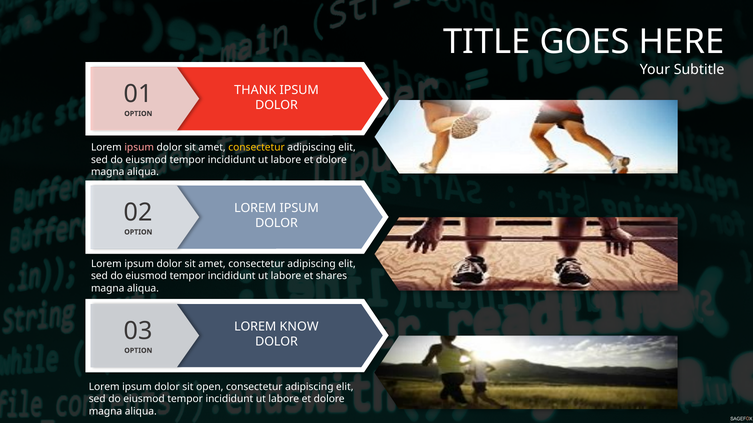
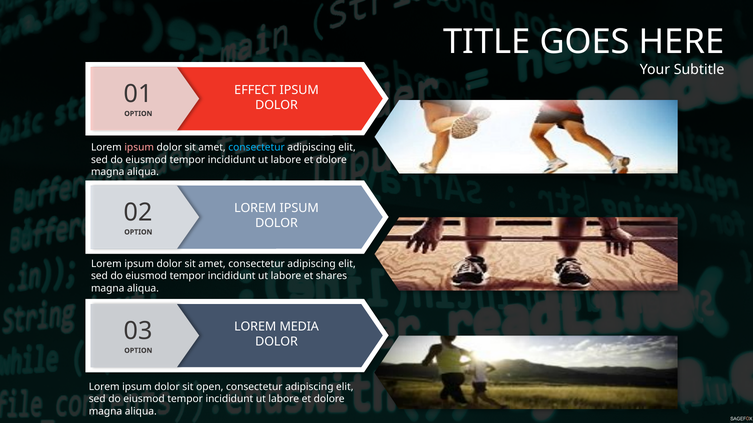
THANK: THANK -> EFFECT (255, 90)
consectetur colour: yellow -> light blue (257, 148)
KNOW: KNOW -> MEDIA (299, 327)
